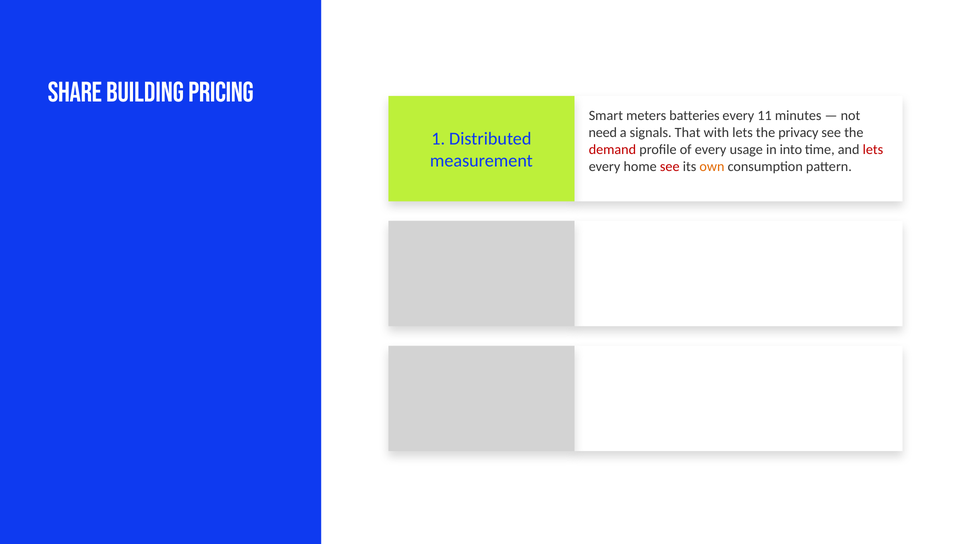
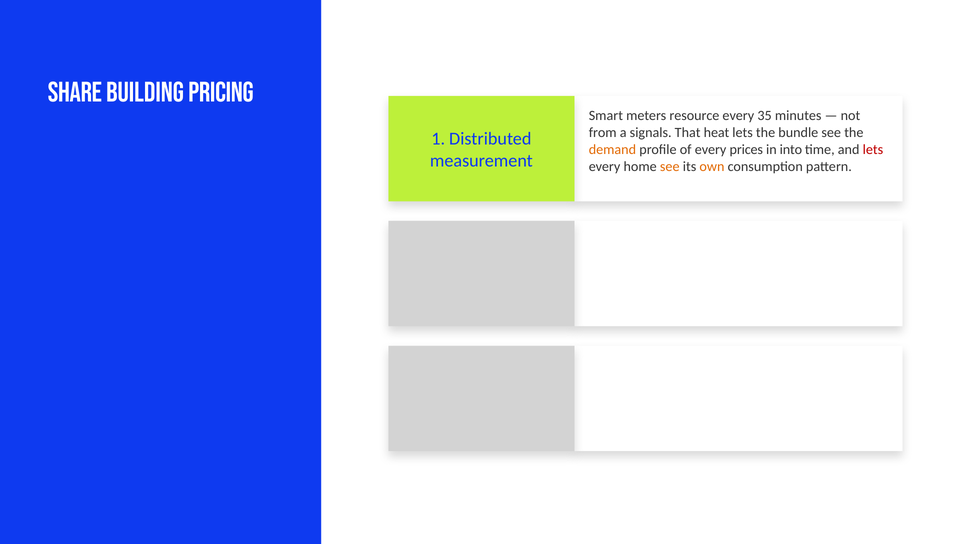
batteries: batteries -> resource (694, 116)
11: 11 -> 35 (765, 116)
need: need -> from (603, 133)
with: with -> heat (717, 133)
privacy: privacy -> bundle (798, 133)
demand colour: red -> orange (612, 150)
usage: usage -> prices (746, 150)
see colour: red -> orange (670, 167)
